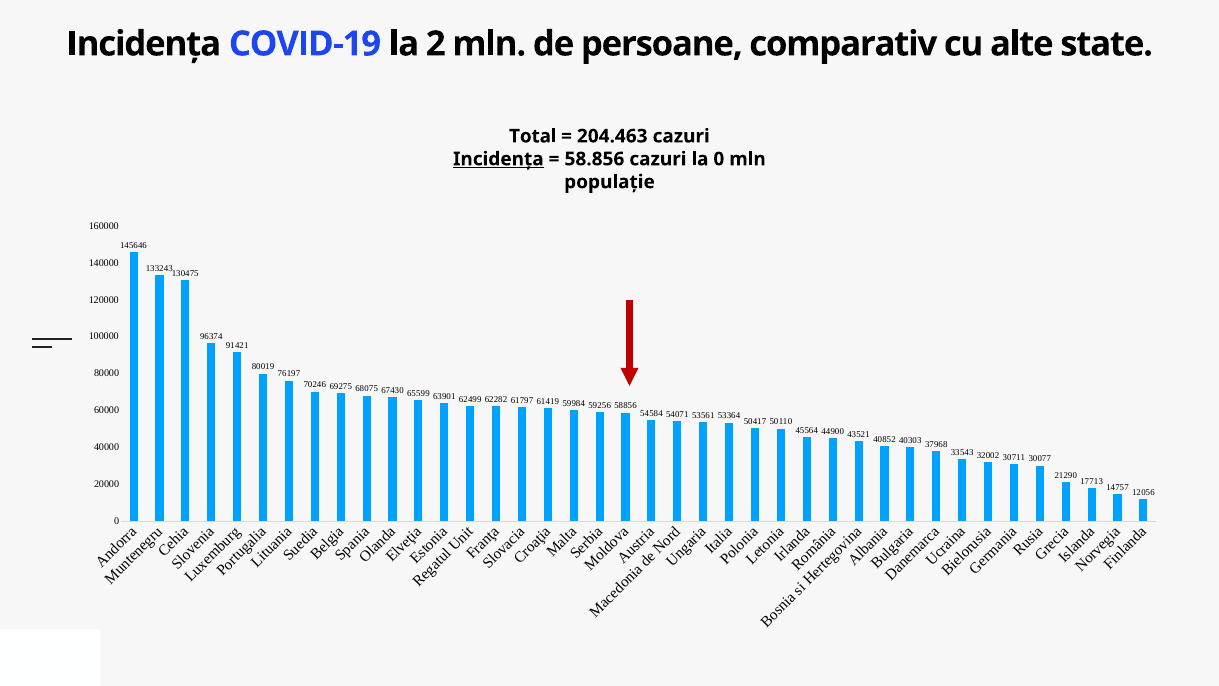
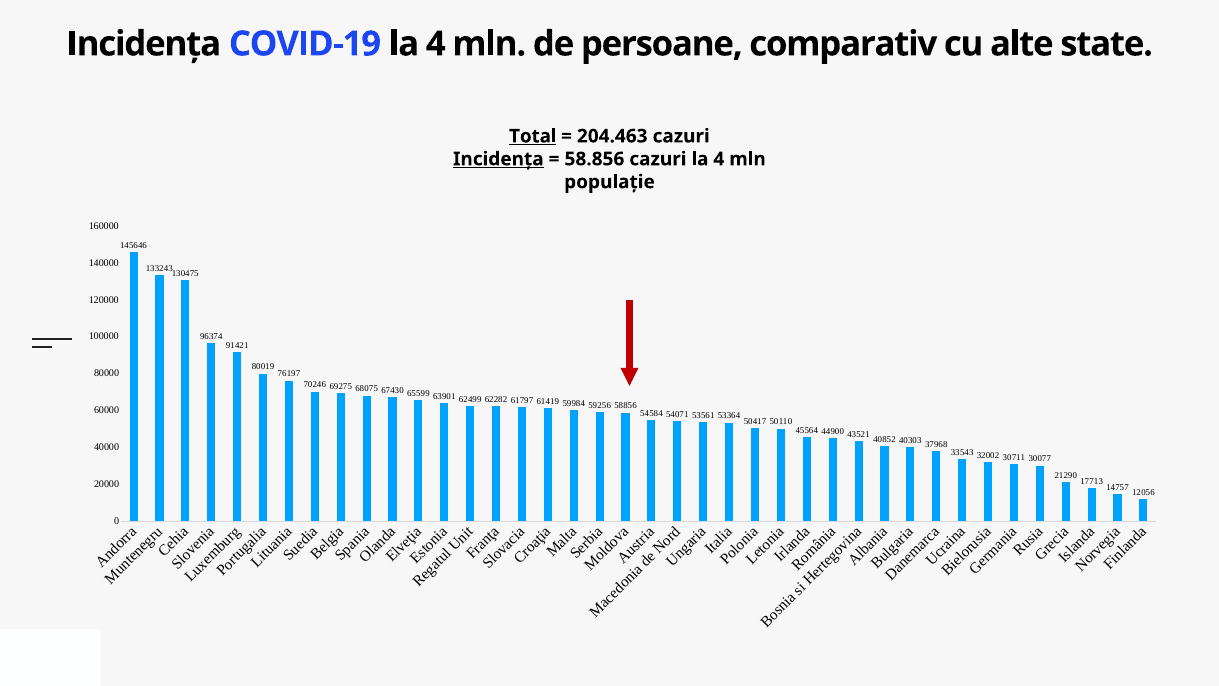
COVID-19 la 2: 2 -> 4 (436, 44)
Total underline: none -> present (533, 136)
cazuri la 0: 0 -> 4 (719, 159)
